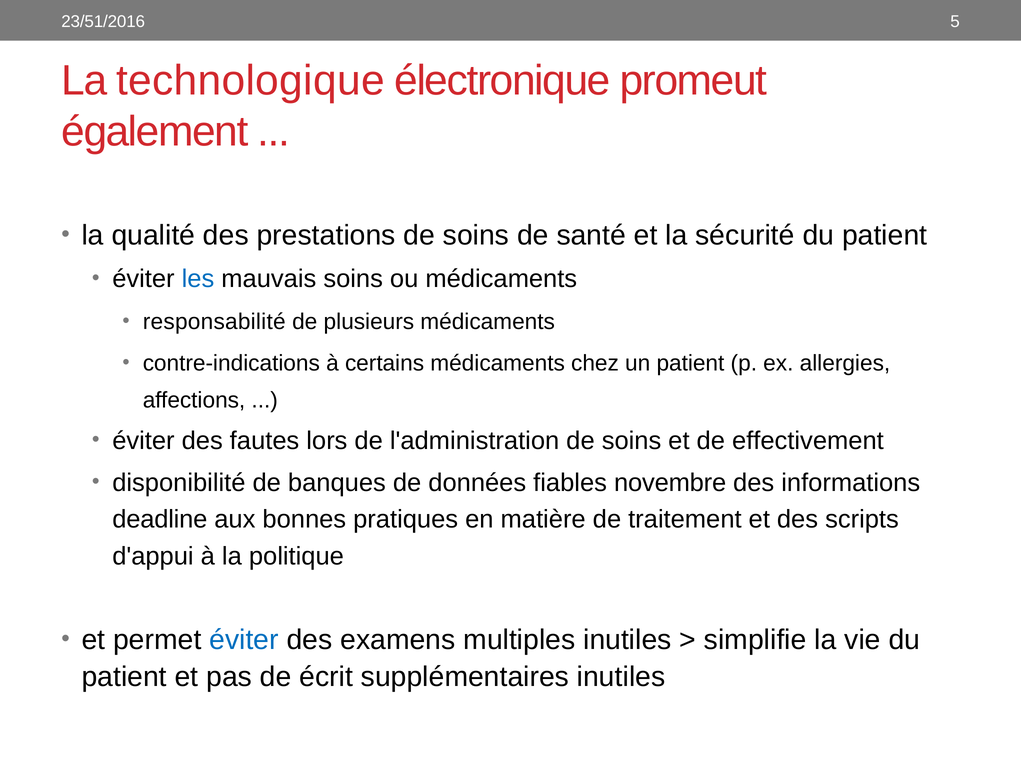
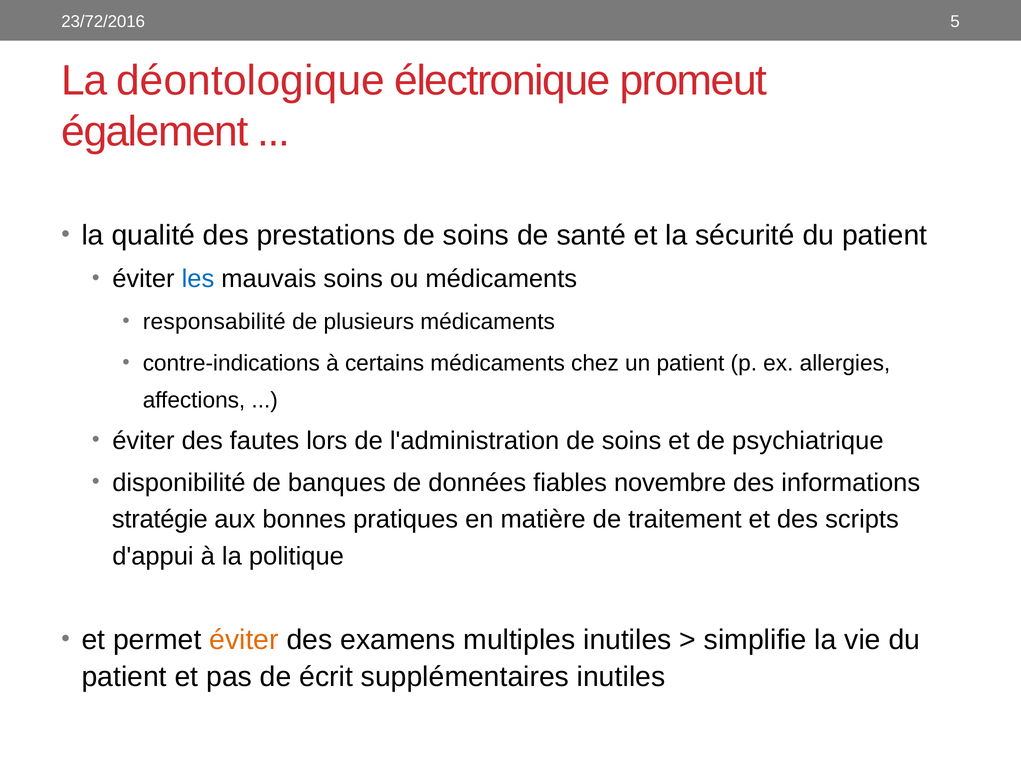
23/51/2016: 23/51/2016 -> 23/72/2016 (103, 22)
technologique: technologique -> déontologique (251, 81)
effectivement: effectivement -> psychiatrique (808, 441)
deadline: deadline -> stratégie (160, 519)
éviter colour: blue -> orange (244, 640)
